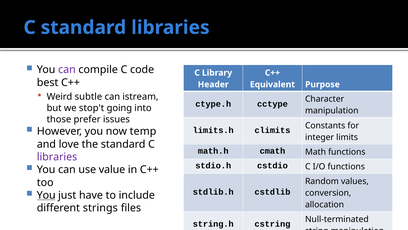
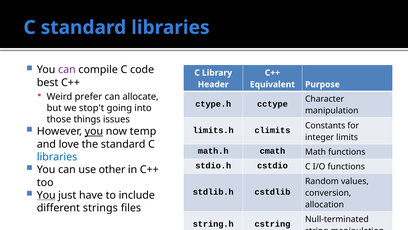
subtle: subtle -> prefer (88, 97)
istream: istream -> allocate (141, 97)
prefer: prefer -> things (87, 119)
you underline: none -> present (94, 131)
libraries colour: purple -> blue (57, 157)
value: value -> other (112, 169)
